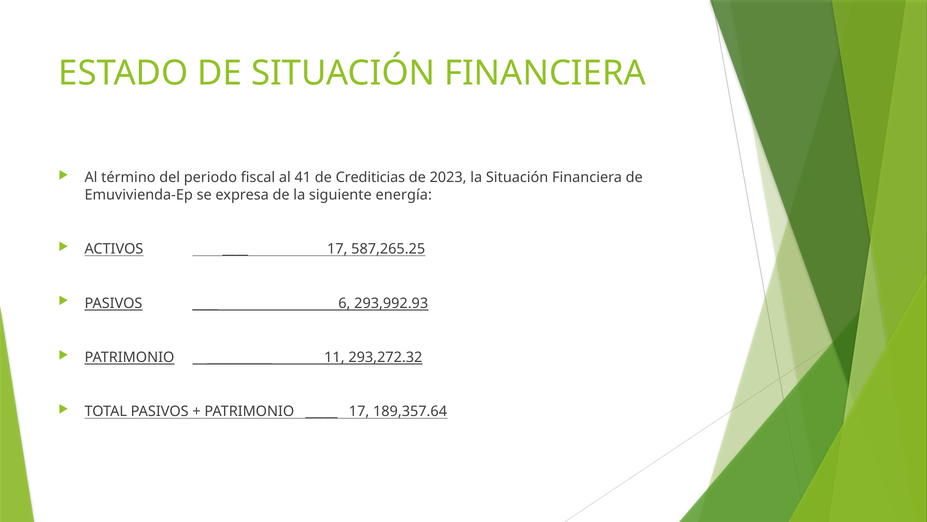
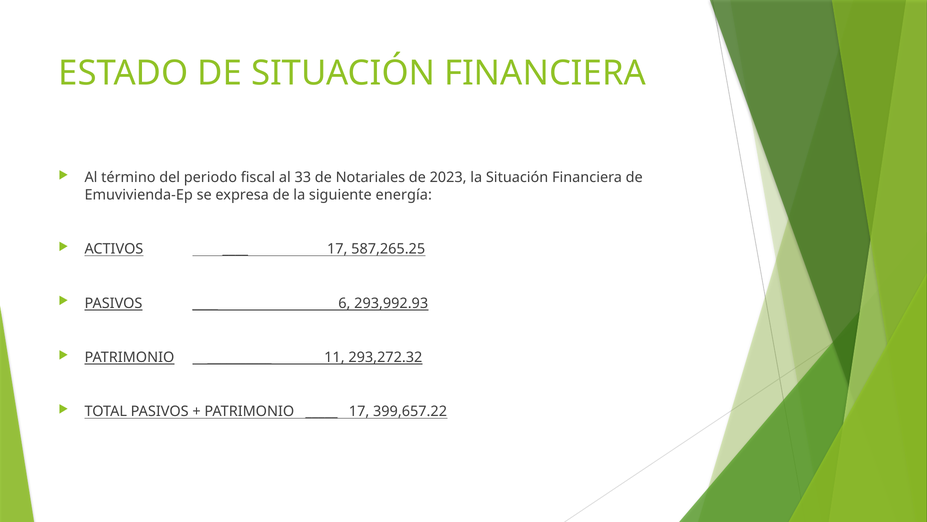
41: 41 -> 33 (303, 177)
Crediticias: Crediticias -> Notariales (370, 177)
189,357.64: 189,357.64 -> 399,657.22 (410, 411)
